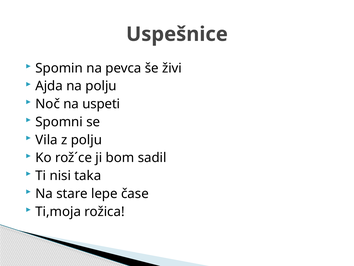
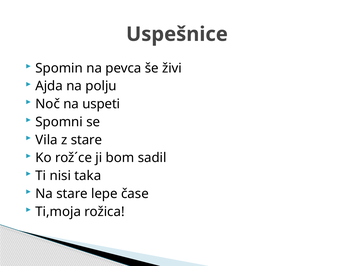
z polju: polju -> stare (86, 140)
